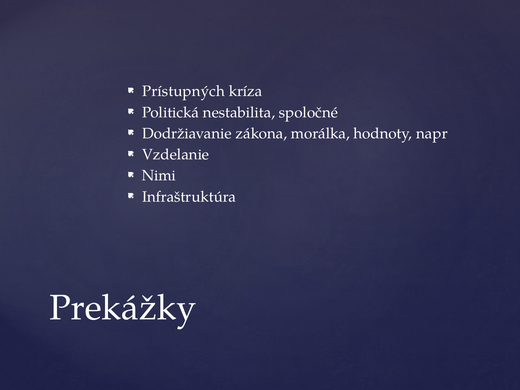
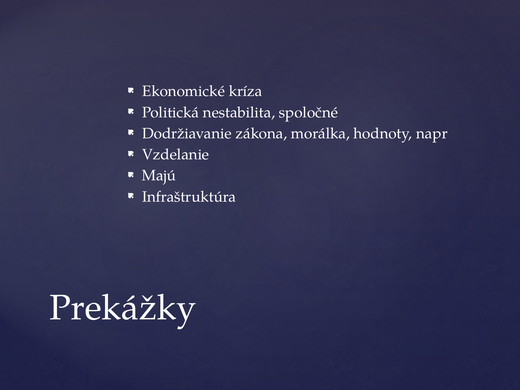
Prístupných: Prístupných -> Ekonomické (184, 91)
Nimi: Nimi -> Majú (159, 176)
